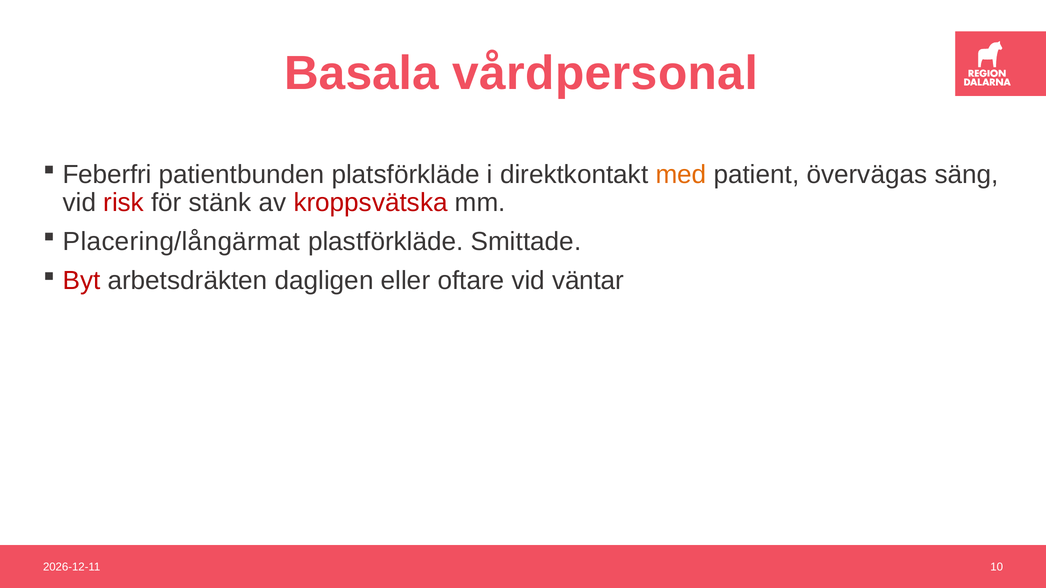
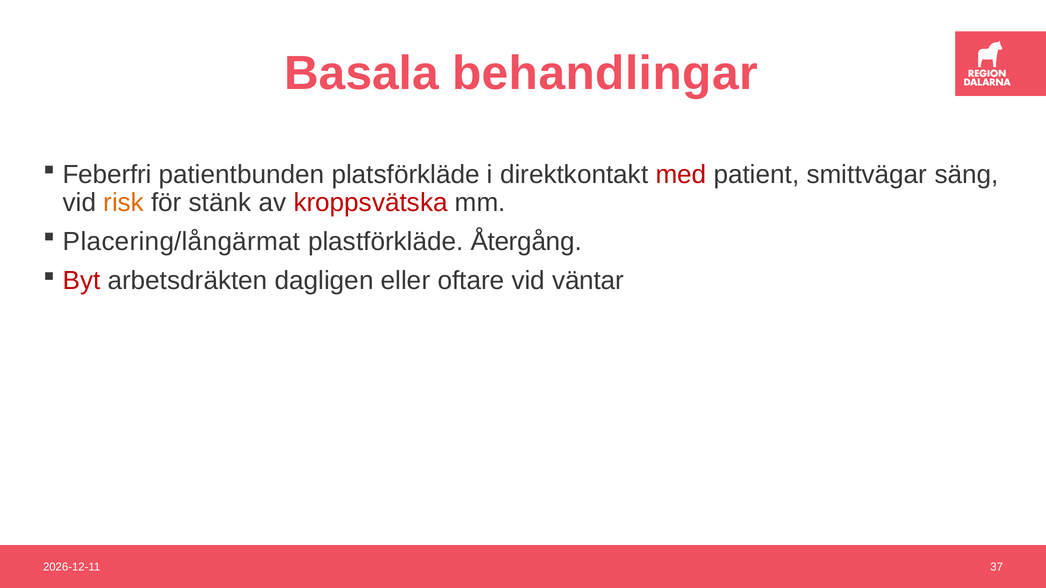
vårdpersonal: vårdpersonal -> behandlingar (605, 74)
med colour: orange -> red (681, 175)
övervägas: övervägas -> smittvägar (867, 175)
risk colour: red -> orange (124, 203)
Smittade: Smittade -> Återgång (526, 242)
10: 10 -> 37 (997, 567)
